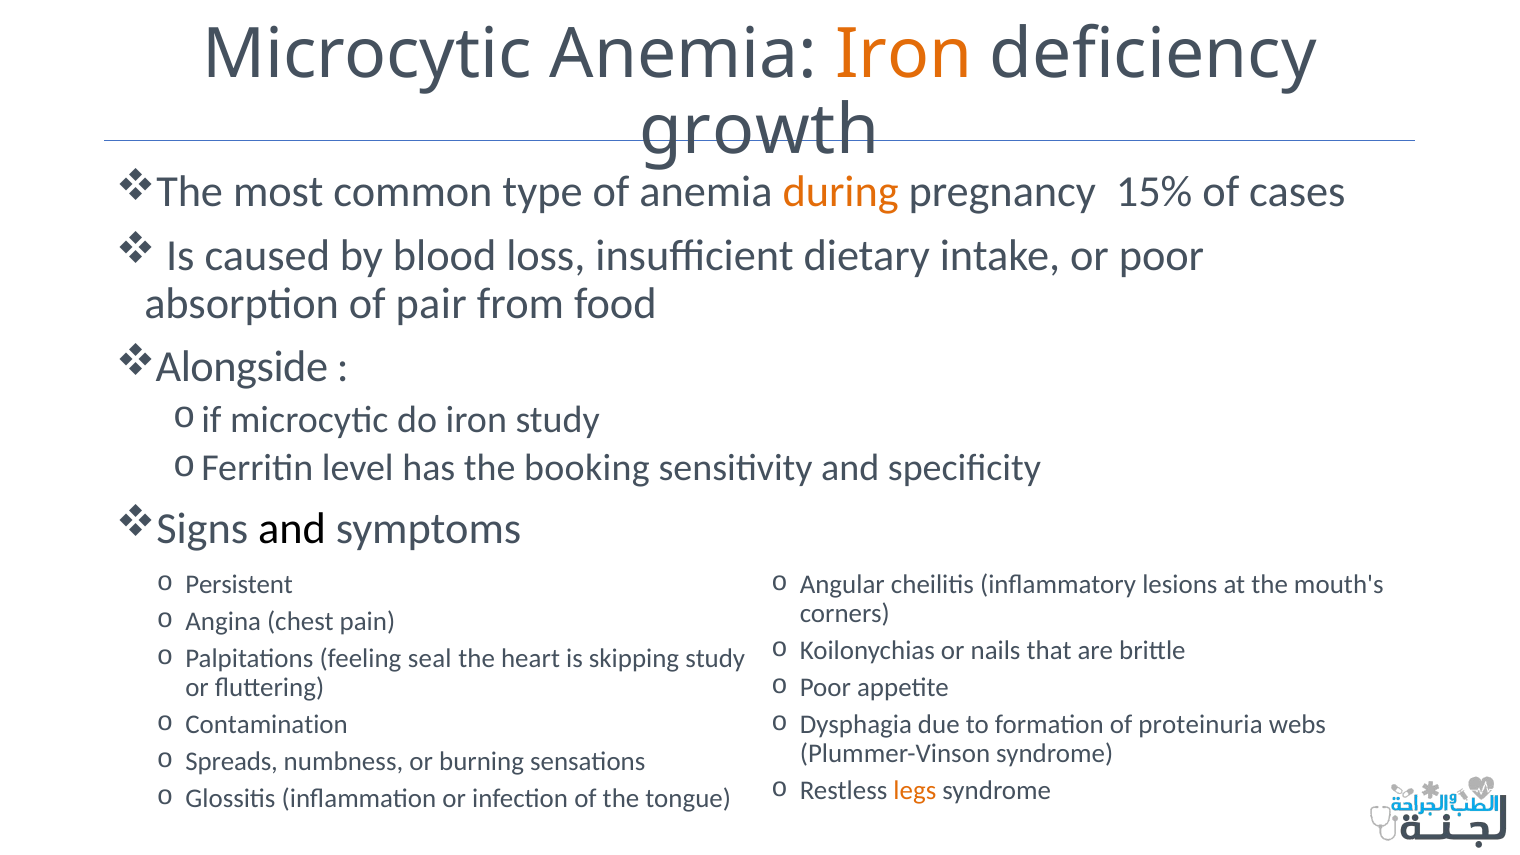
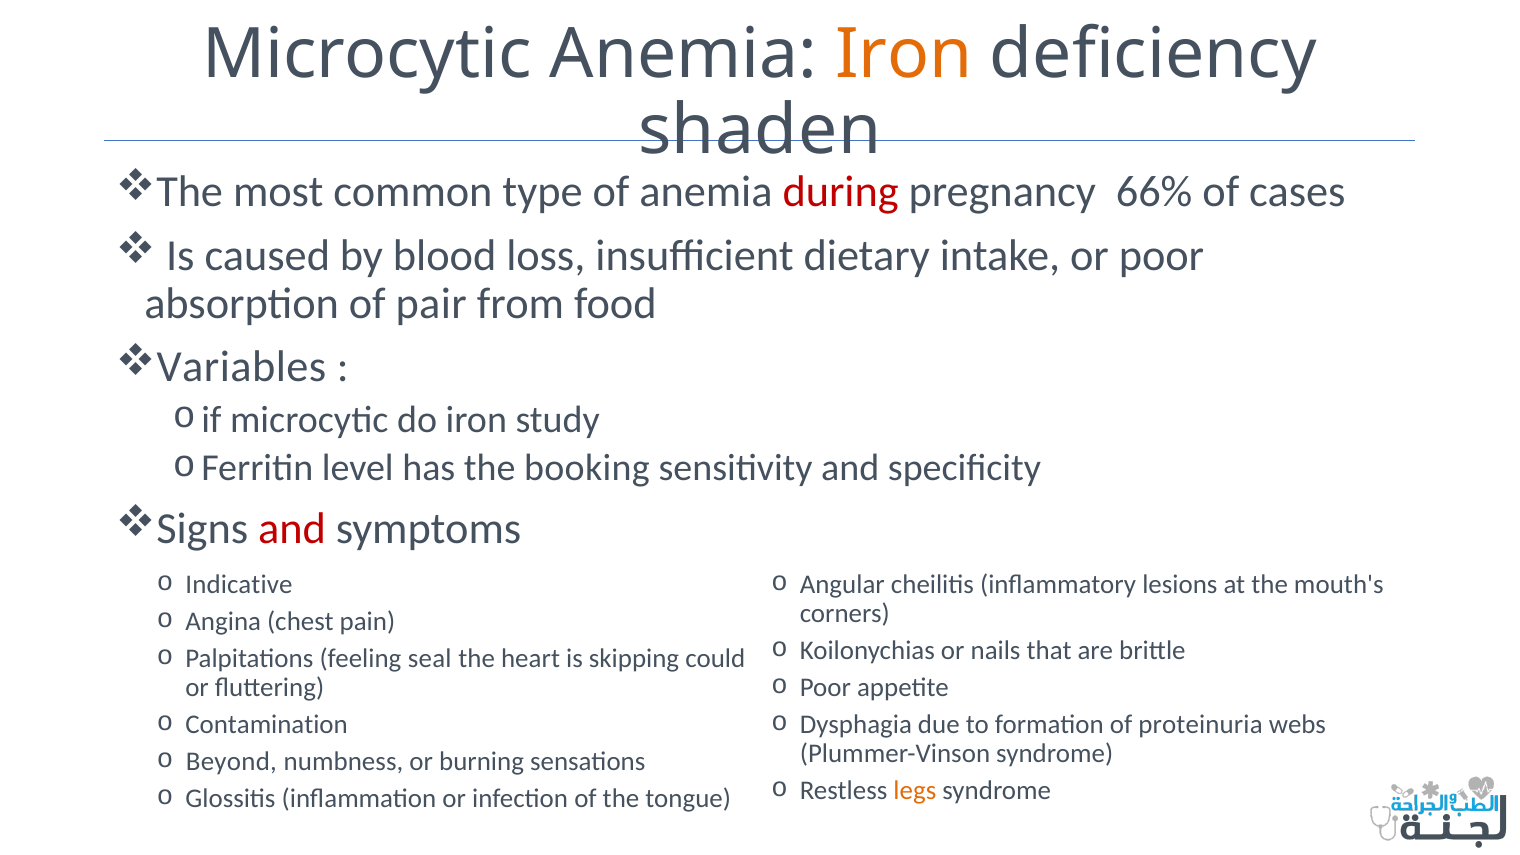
growth: growth -> shaden (760, 130)
during colour: orange -> red (841, 192)
15%: 15% -> 66% (1154, 192)
Alongside: Alongside -> Variables (241, 367)
and colour: black -> red (292, 529)
Persistent: Persistent -> Indicative (239, 585)
skipping study: study -> could (715, 659)
Spreads: Spreads -> Beyond (231, 762)
